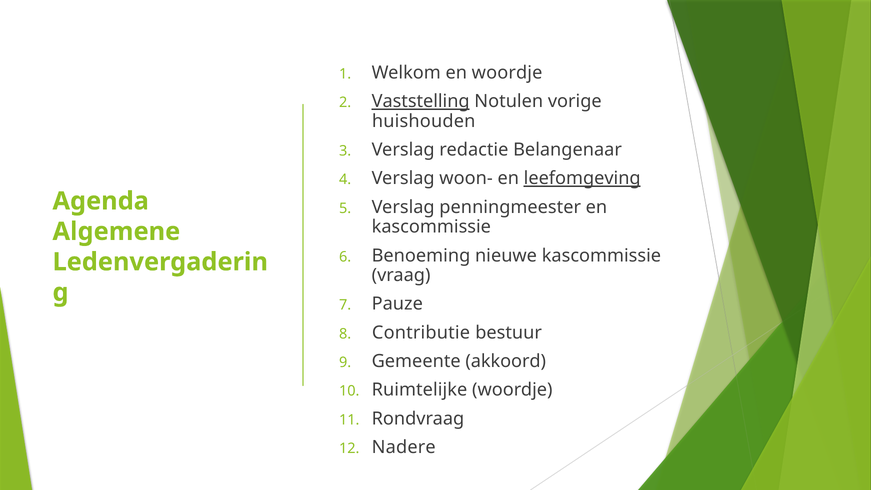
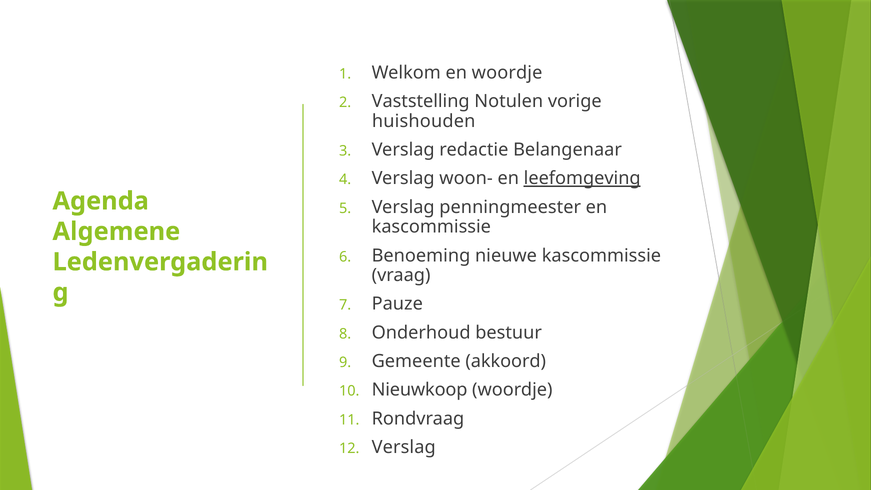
Vaststelling underline: present -> none (421, 101)
Contributie: Contributie -> Onderhoud (421, 333)
Ruimtelijke: Ruimtelijke -> Nieuwkoop (420, 390)
Nadere: Nadere -> Verslag (404, 447)
